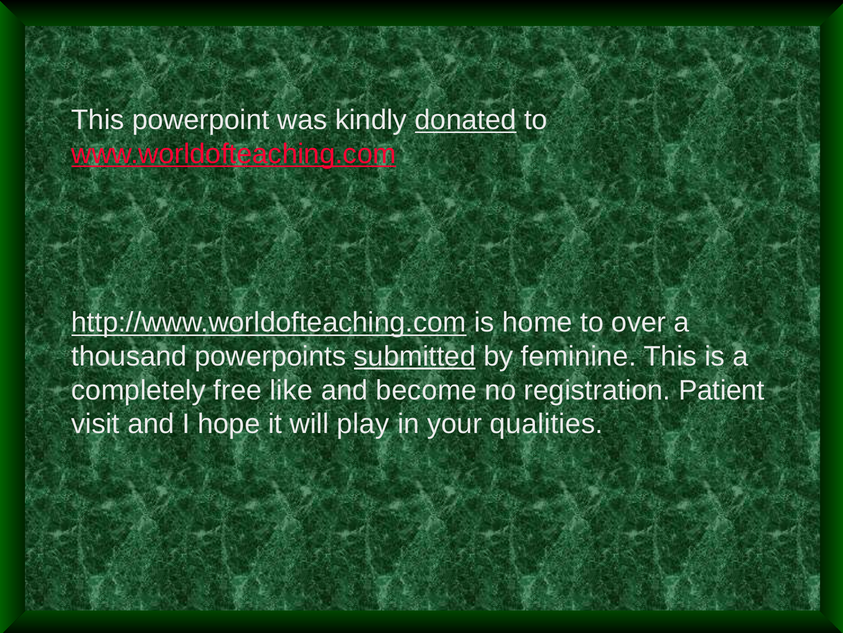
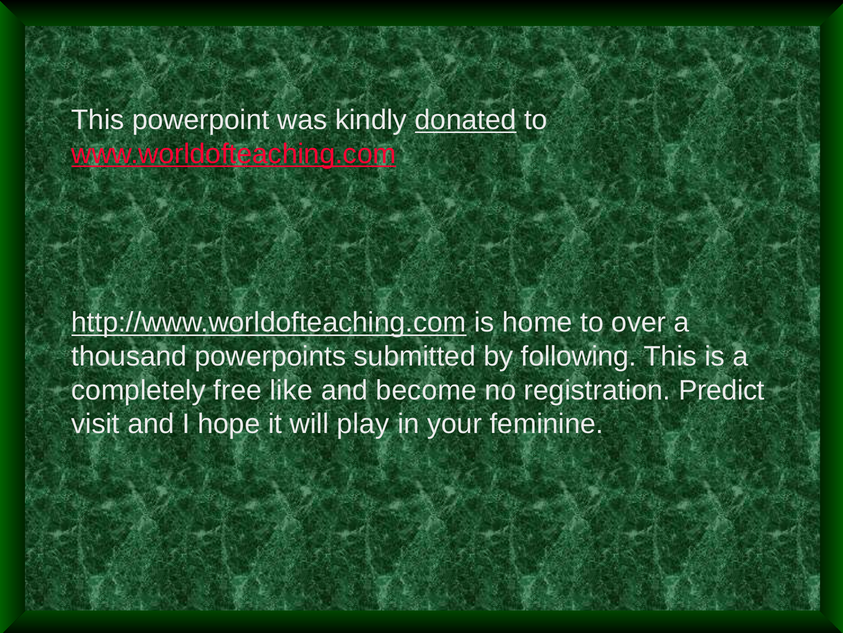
submitted underline: present -> none (415, 356)
feminine: feminine -> following (579, 356)
Patient: Patient -> Predict (722, 390)
qualities: qualities -> feminine (547, 423)
